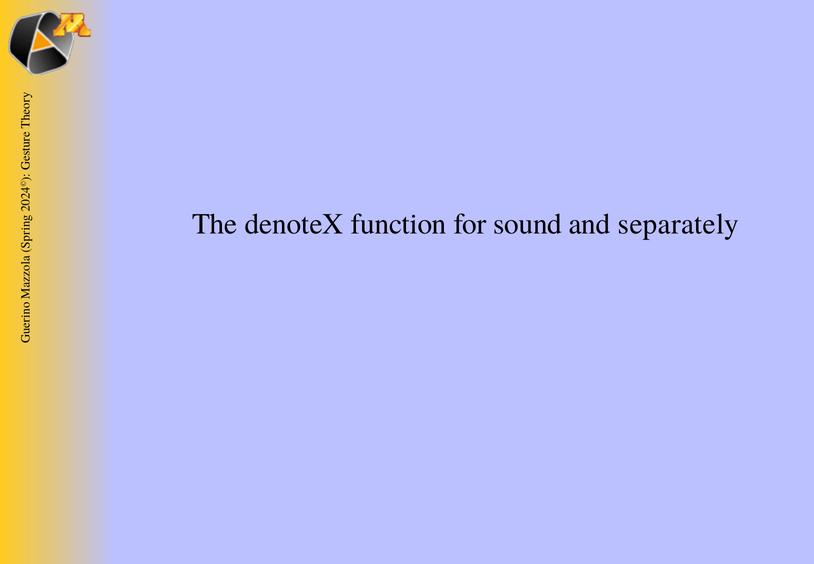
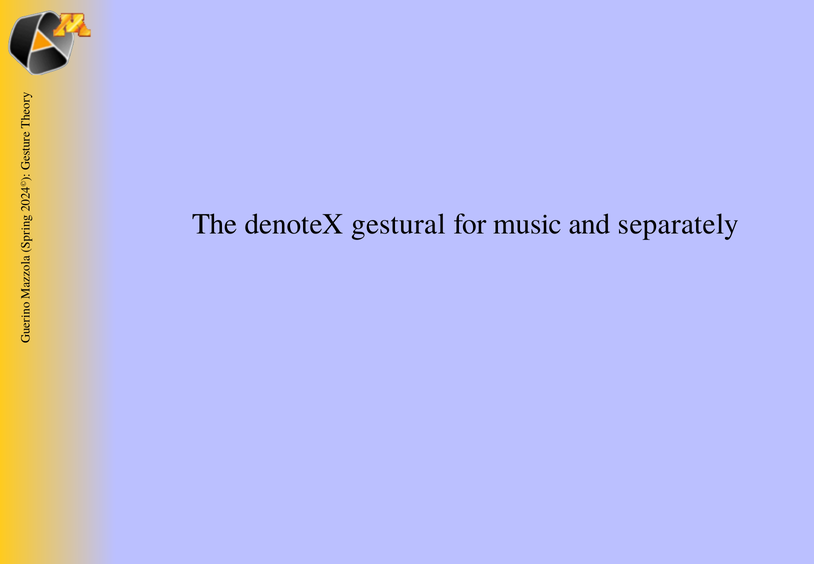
function: function -> gestural (398, 224)
sound: sound -> music (528, 224)
